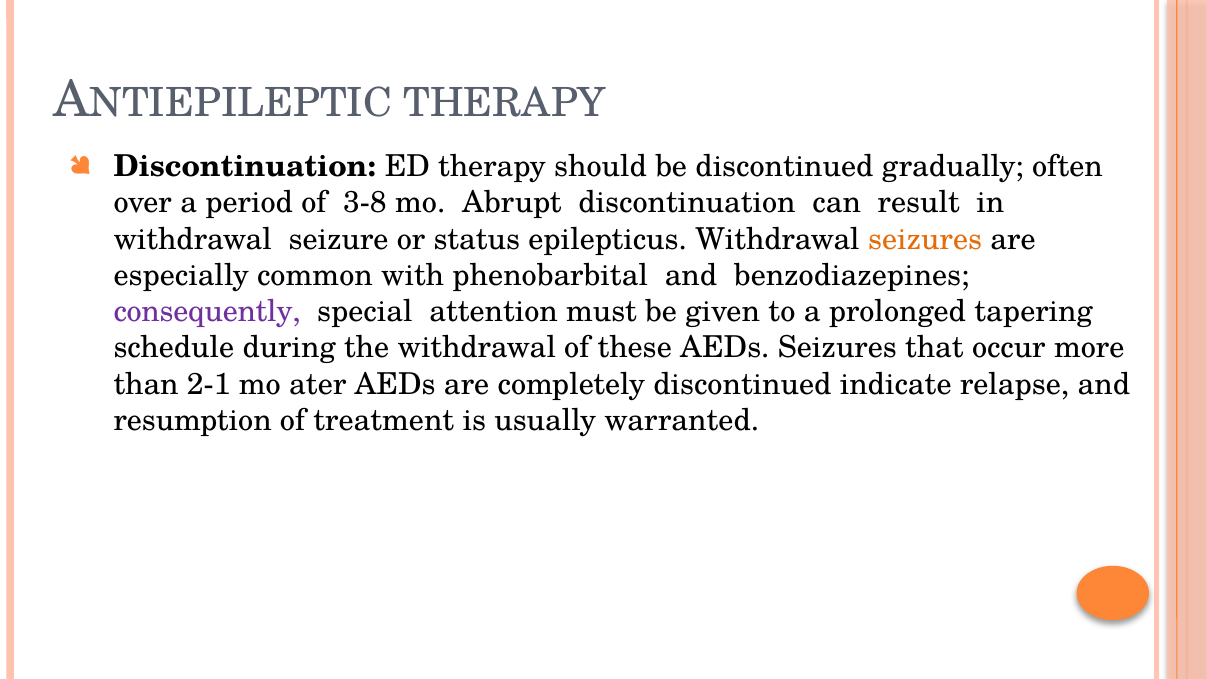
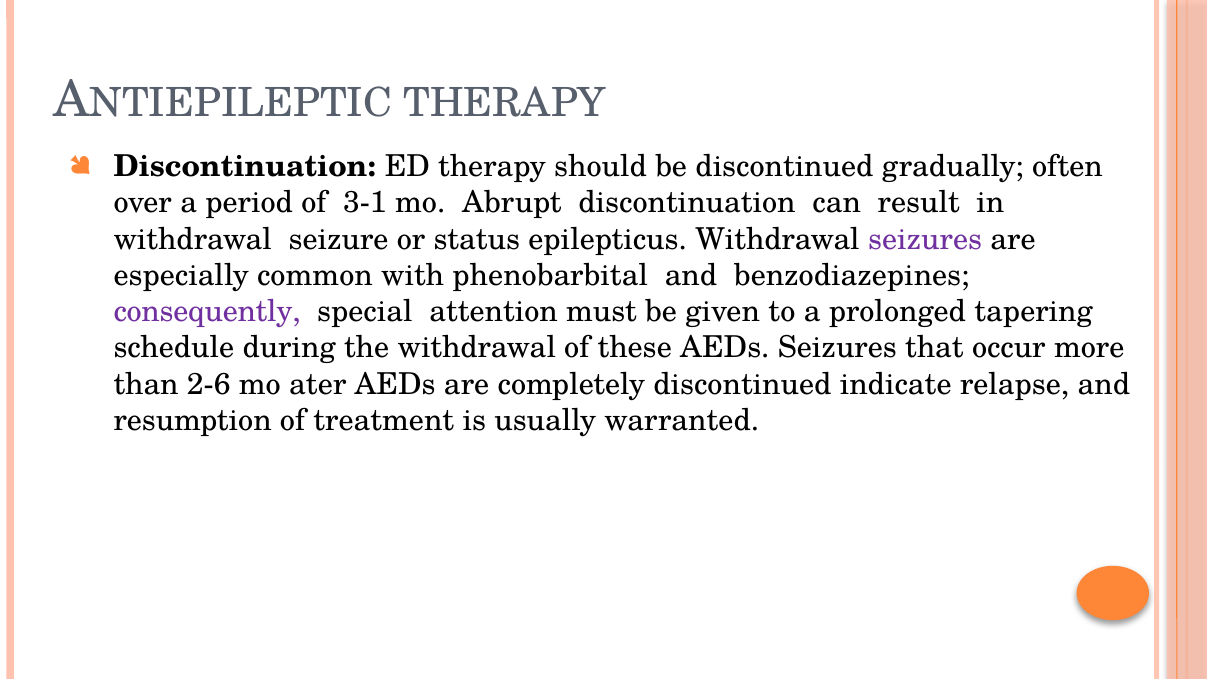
3-8: 3-8 -> 3-1 (365, 203)
seizures colour: orange -> purple (925, 239)
2-1: 2-1 -> 2-6 (209, 384)
